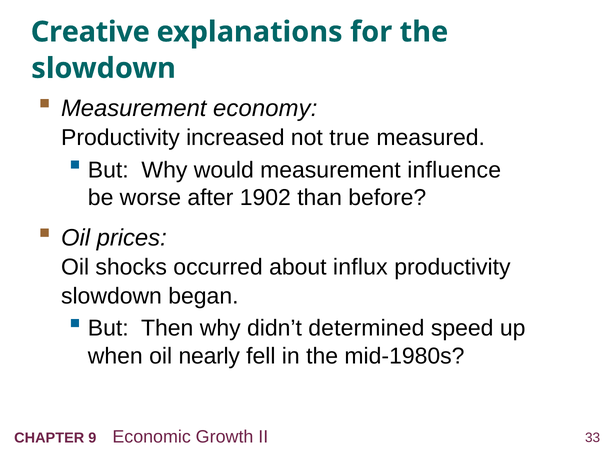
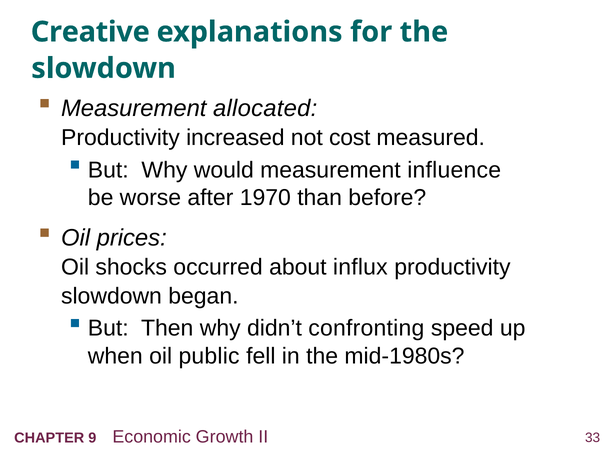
economy: economy -> allocated (265, 109)
true: true -> cost (350, 138)
1902: 1902 -> 1970 (265, 198)
determined: determined -> confronting (366, 329)
nearly: nearly -> public (209, 357)
